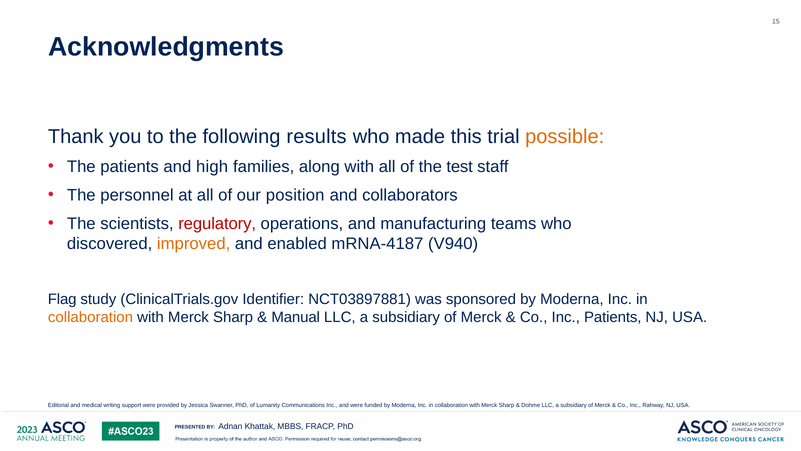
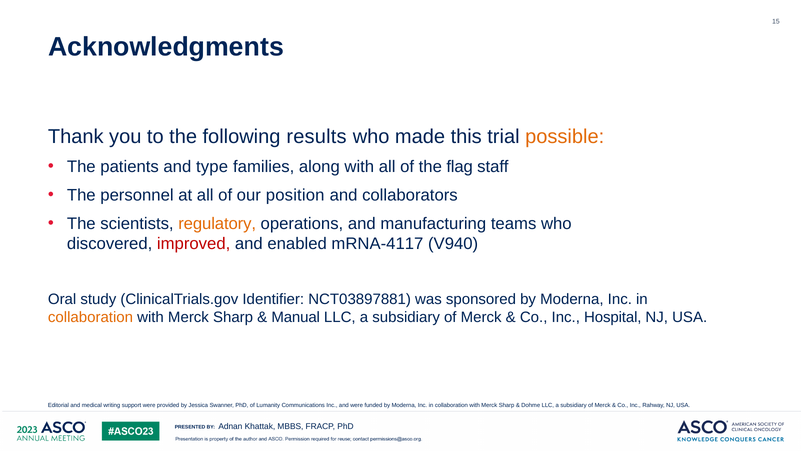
high: high -> type (212, 167)
test: test -> flag (460, 167)
regulatory colour: red -> orange (217, 223)
improved colour: orange -> red (194, 243)
mRNA-4187: mRNA-4187 -> mRNA-4117 (377, 243)
Flag: Flag -> Oral (62, 299)
Inc Patients: Patients -> Hospital (613, 317)
